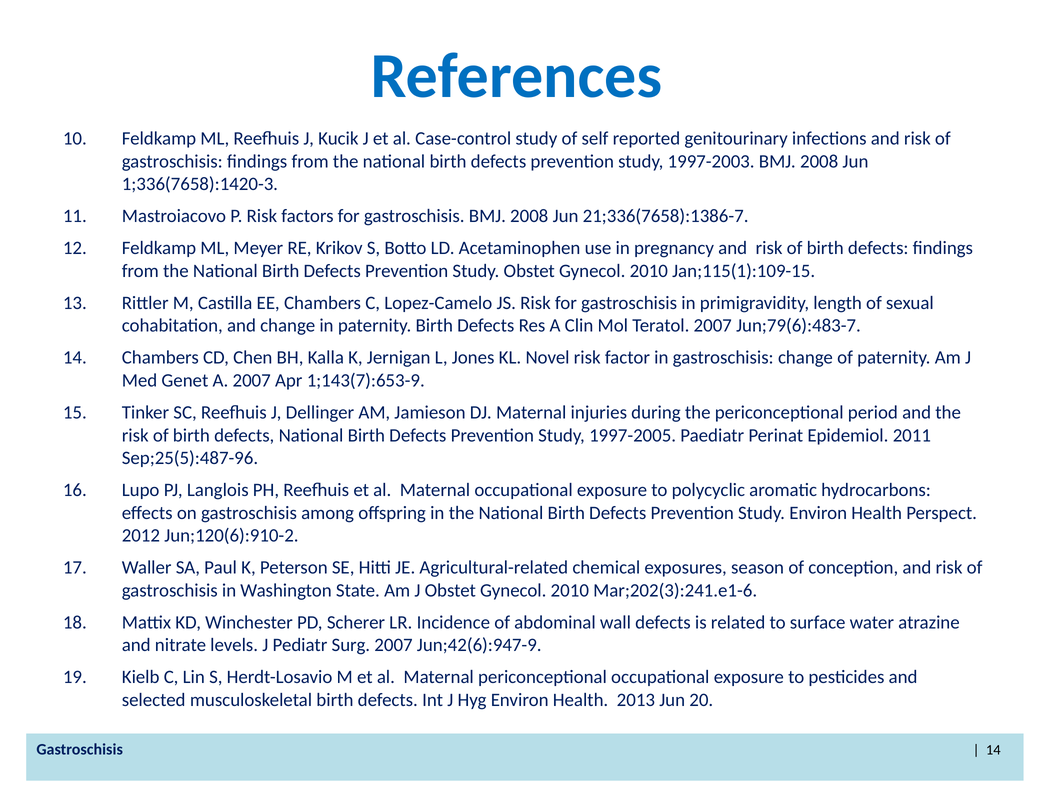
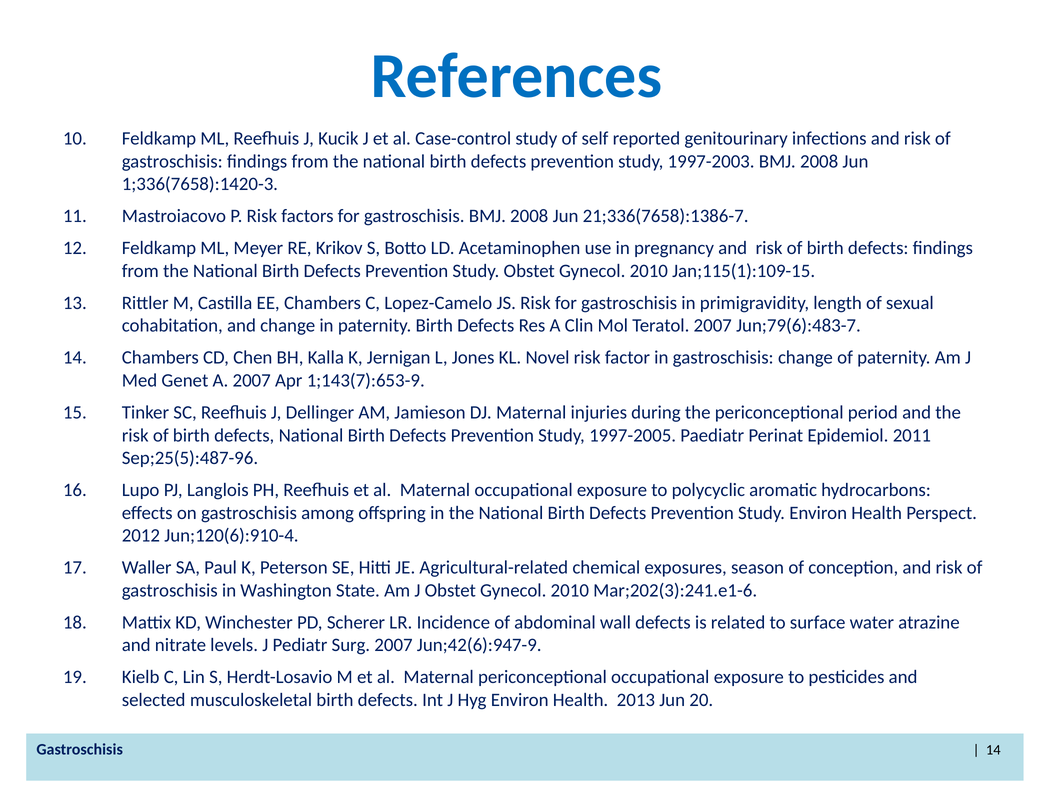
Jun;120(6):910-2: Jun;120(6):910-2 -> Jun;120(6):910-4 (231, 536)
